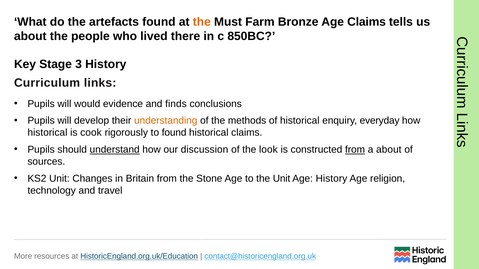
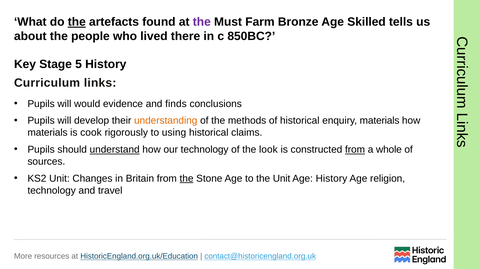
the underline: none -> present (77, 22)
the colour: orange -> purple (202, 22)
Age Claims: Claims -> Skilled (367, 22)
3: 3 -> 5 (79, 64)
enquiry everyday: everyday -> materials (380, 121)
historical: historical -> materials (48, 133)
to found: found -> using (174, 133)
our discussion: discussion -> technology (205, 150)
a about: about -> whole (389, 150)
the underline: none -> present (187, 179)
